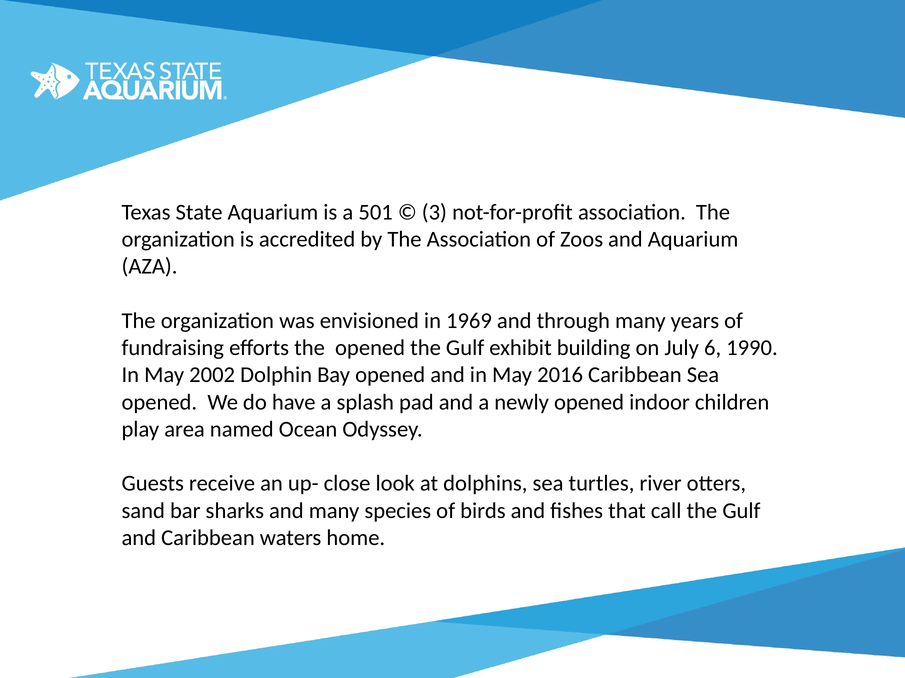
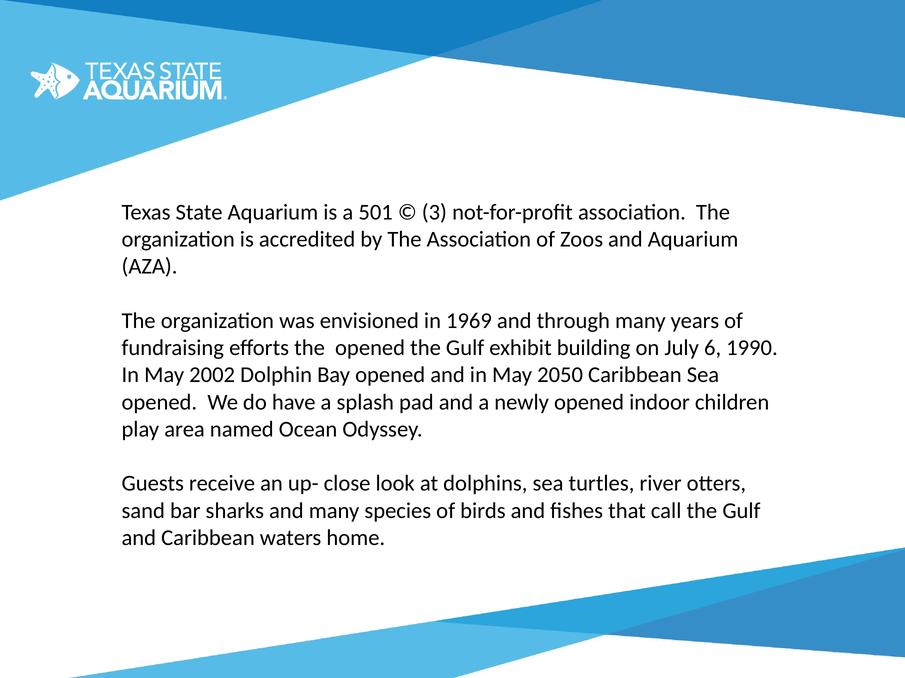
2016: 2016 -> 2050 (560, 375)
